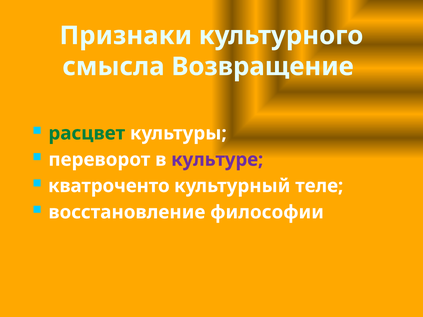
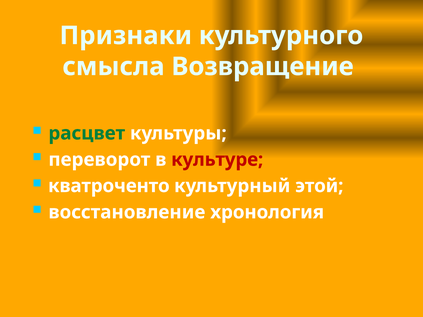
культуре colour: purple -> red (217, 160)
теле: теле -> этой (319, 186)
философии: философии -> хронология (267, 212)
